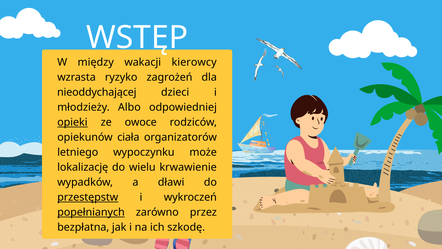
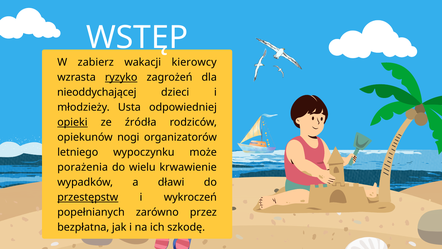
między: między -> zabierz (96, 62)
ryzyko underline: none -> present (121, 77)
Albo: Albo -> Usta (129, 107)
owoce: owoce -> źródła (141, 122)
ciała: ciała -> nogi (128, 137)
lokalizację: lokalizację -> porażenia (83, 167)
popełnianych underline: present -> none (91, 212)
